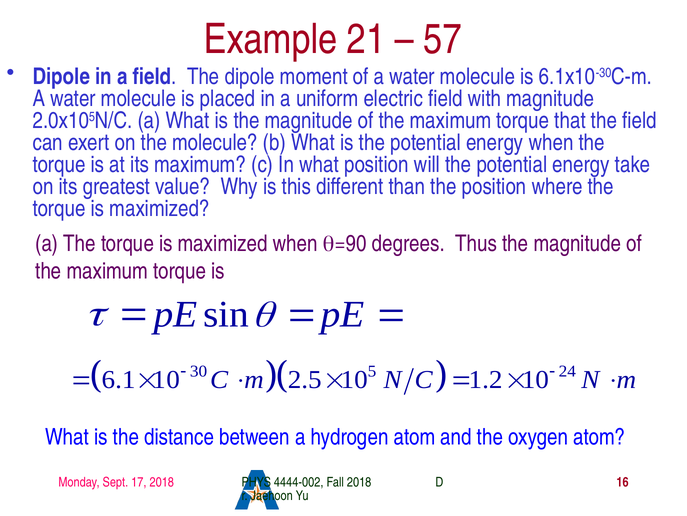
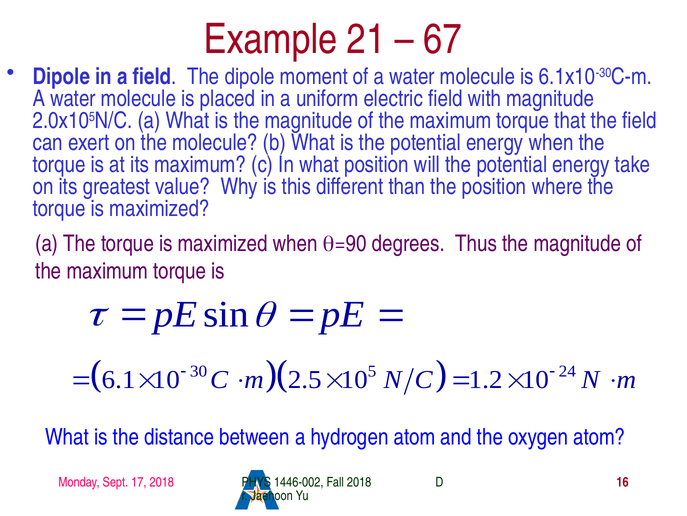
57: 57 -> 67 (443, 39)
4444-002: 4444-002 -> 1446-002 (299, 482)
